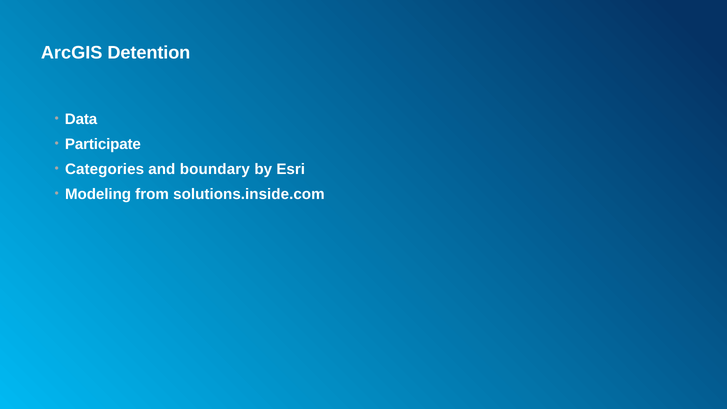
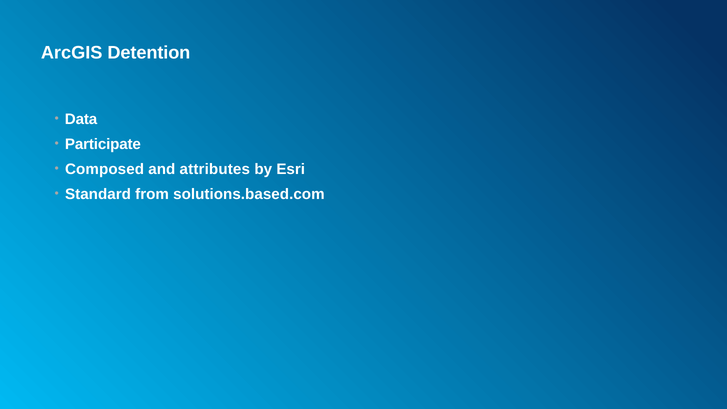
Categories: Categories -> Composed (105, 169)
boundary: boundary -> attributes (215, 169)
Modeling: Modeling -> Standard (98, 194)
solutions.inside.com: solutions.inside.com -> solutions.based.com (249, 194)
